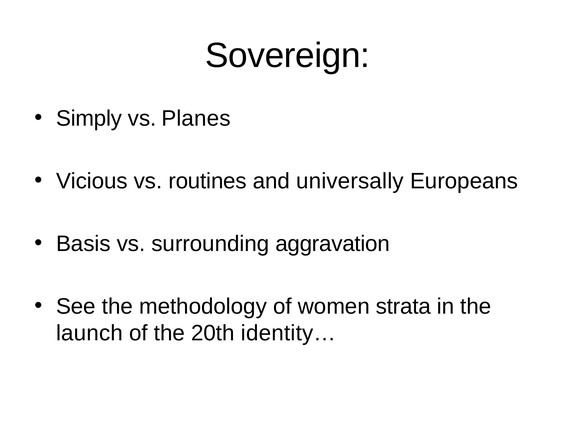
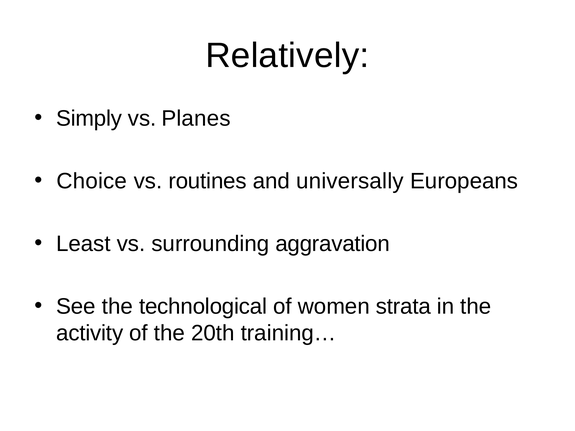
Sovereign: Sovereign -> Relatively (287, 56)
Vicious: Vicious -> Choice (92, 181)
Basis: Basis -> Least (83, 244)
methodology: methodology -> technological (203, 306)
launch: launch -> activity (90, 333)
identity…: identity… -> training… (289, 333)
